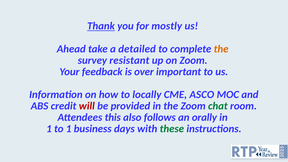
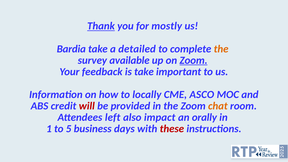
Ahead: Ahead -> Bardia (71, 49)
resistant: resistant -> available (129, 60)
Zoom underline: none -> present (194, 60)
is over: over -> take (144, 72)
chat colour: green -> orange (218, 106)
this: this -> left (113, 117)
follows: follows -> impact (160, 117)
to 1: 1 -> 5 (69, 129)
these colour: green -> red (172, 129)
